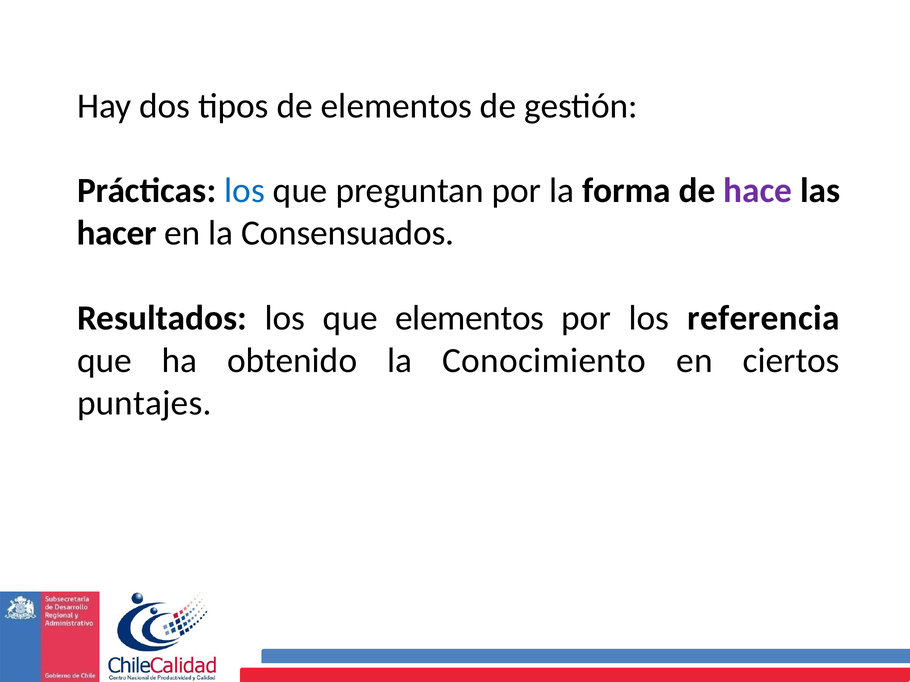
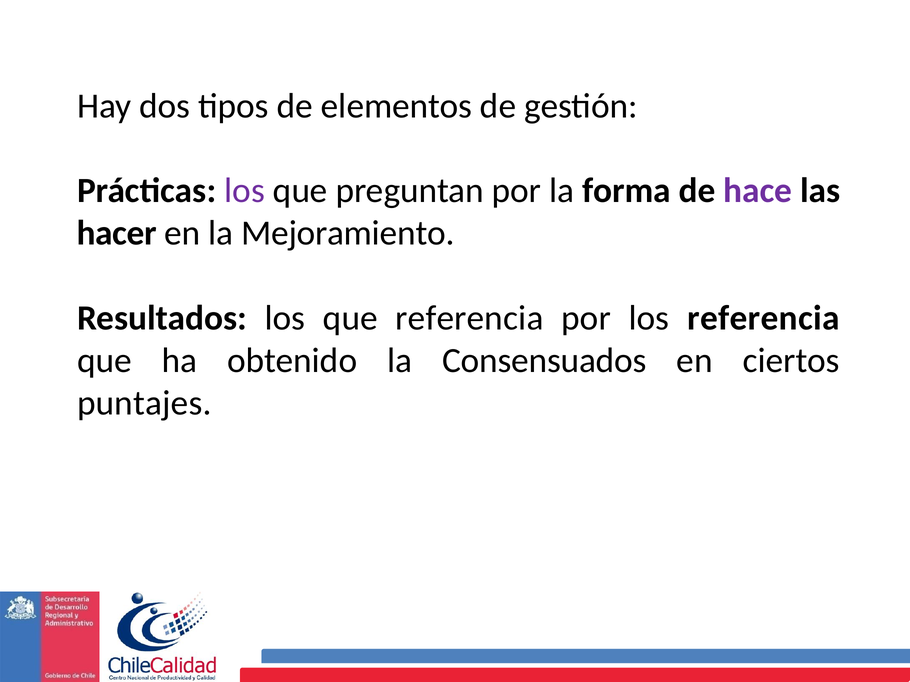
los colour: blue -> purple (245, 191)
Consensuados: Consensuados -> Mejoramiento (348, 233)
que elementos: elementos -> referencia (469, 318)
Conocimiento: Conocimiento -> Consensuados (544, 361)
